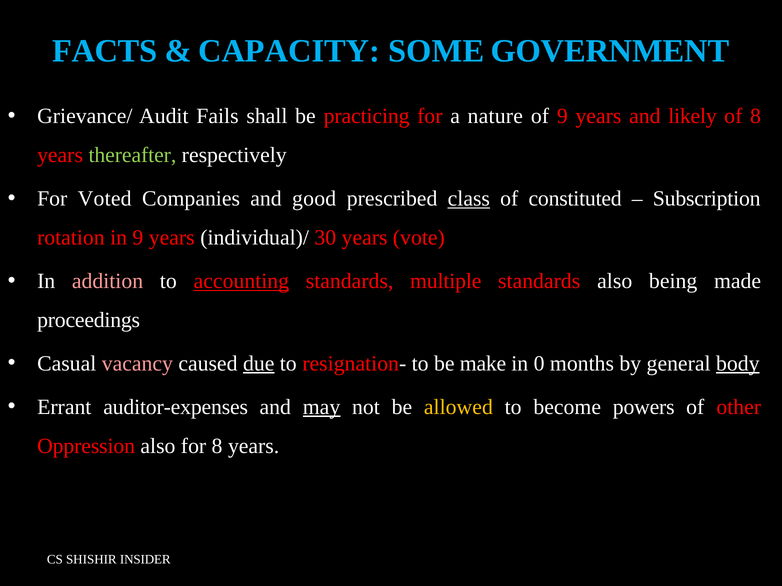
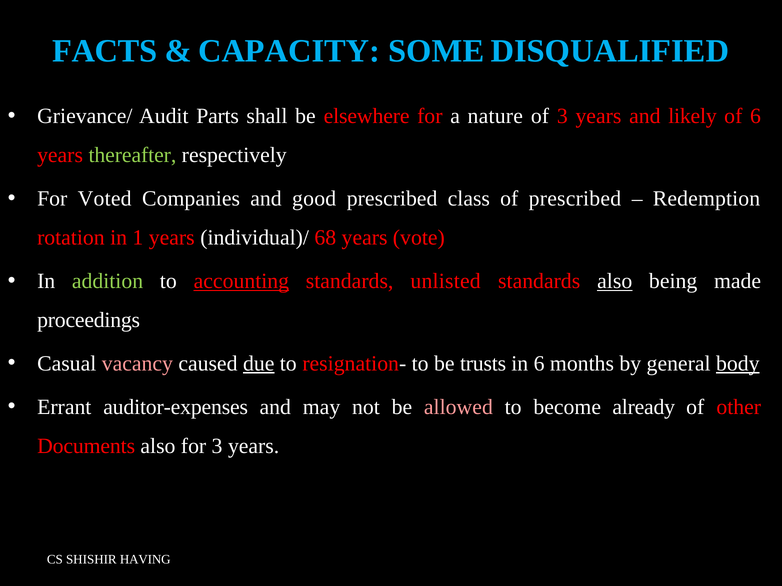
GOVERNMENT: GOVERNMENT -> DISQUALIFIED (610, 51)
Fails: Fails -> Parts (218, 116)
practicing: practicing -> elsewhere (367, 116)
of 9: 9 -> 3 (562, 116)
of 8: 8 -> 6 (756, 116)
class underline: present -> none (469, 199)
of constituted: constituted -> prescribed (575, 199)
Subscription: Subscription -> Redemption (707, 199)
in 9: 9 -> 1 (138, 238)
30: 30 -> 68 (325, 238)
addition colour: pink -> light green (108, 281)
multiple: multiple -> unlisted (446, 281)
also underline: none -> present (615, 281)
make: make -> trusts (483, 364)
in 0: 0 -> 6 (539, 364)
may underline: present -> none (322, 407)
allowed colour: yellow -> pink (458, 407)
powers: powers -> already (644, 407)
Oppression: Oppression -> Documents (86, 446)
for 8: 8 -> 3 (217, 446)
INSIDER: INSIDER -> HAVING (145, 560)
